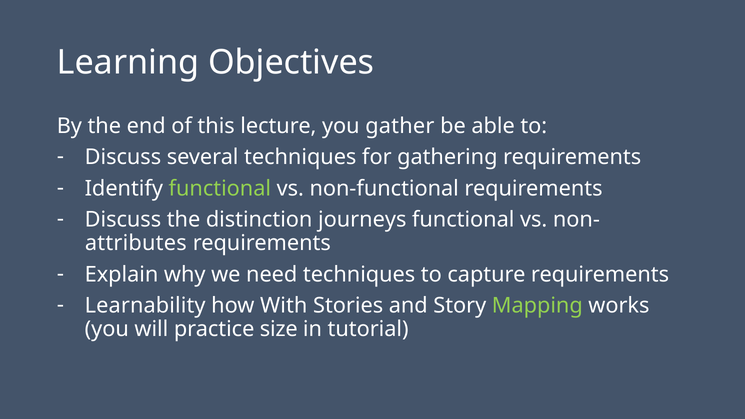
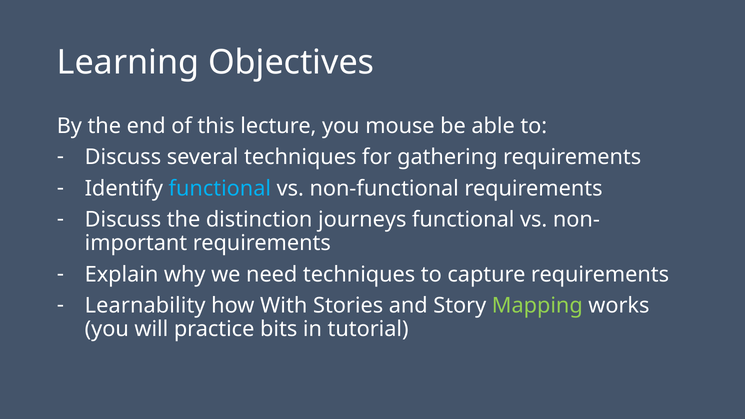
gather: gather -> mouse (400, 126)
functional colour: light green -> light blue (220, 188)
attributes: attributes -> important (136, 243)
size: size -> bits (279, 329)
